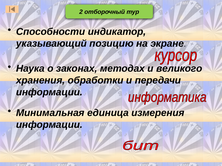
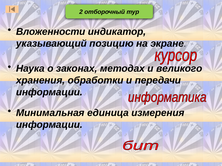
Способности: Способности -> Вложенности (51, 32)
